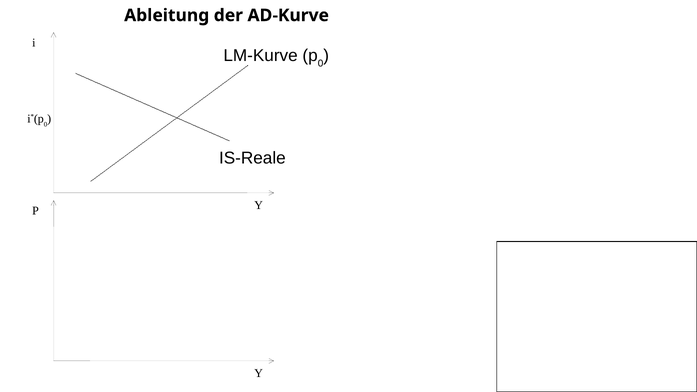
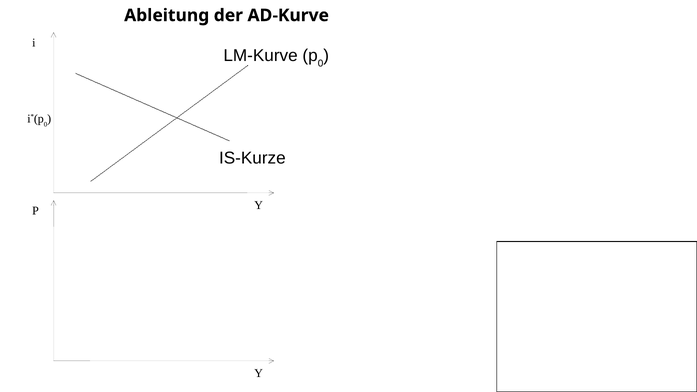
IS-Reale: IS-Reale -> IS-Kurze (252, 158)
